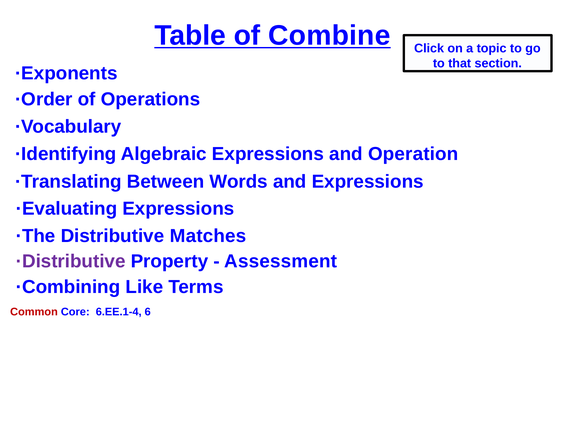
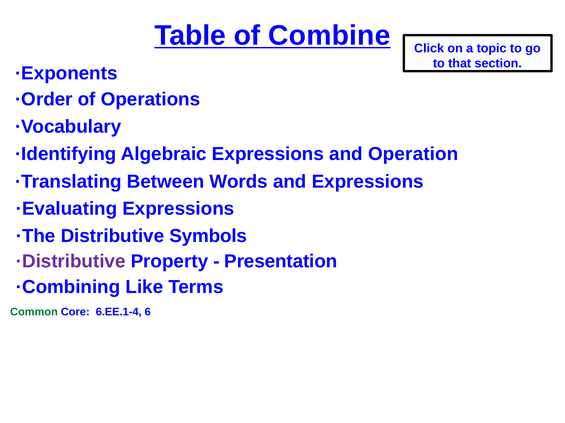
Matches: Matches -> Symbols (208, 236)
Assessment: Assessment -> Presentation (281, 262)
Common colour: red -> green (34, 313)
